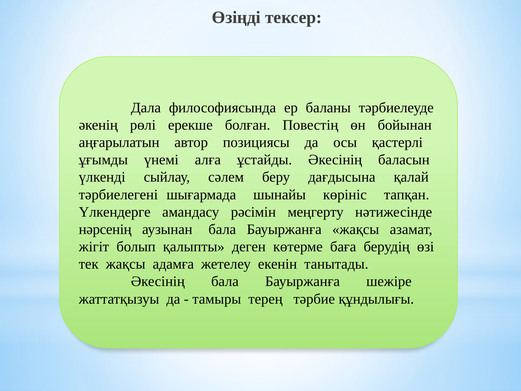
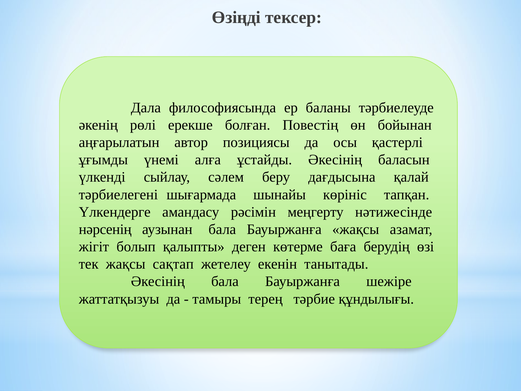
адамға: адамға -> сақтап (173, 264)
